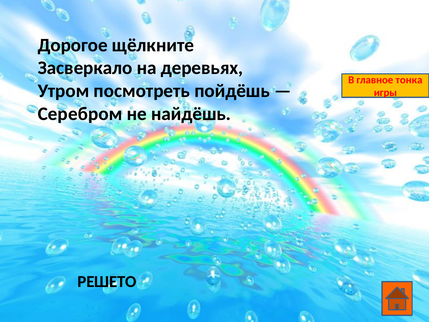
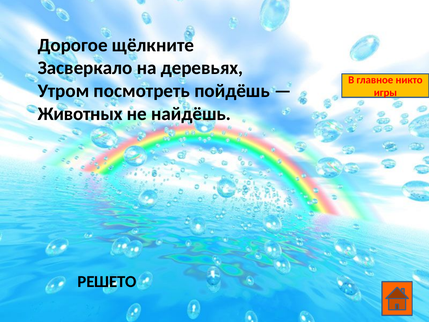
тонка: тонка -> никто (409, 80)
Серебром: Серебром -> Животных (80, 114)
